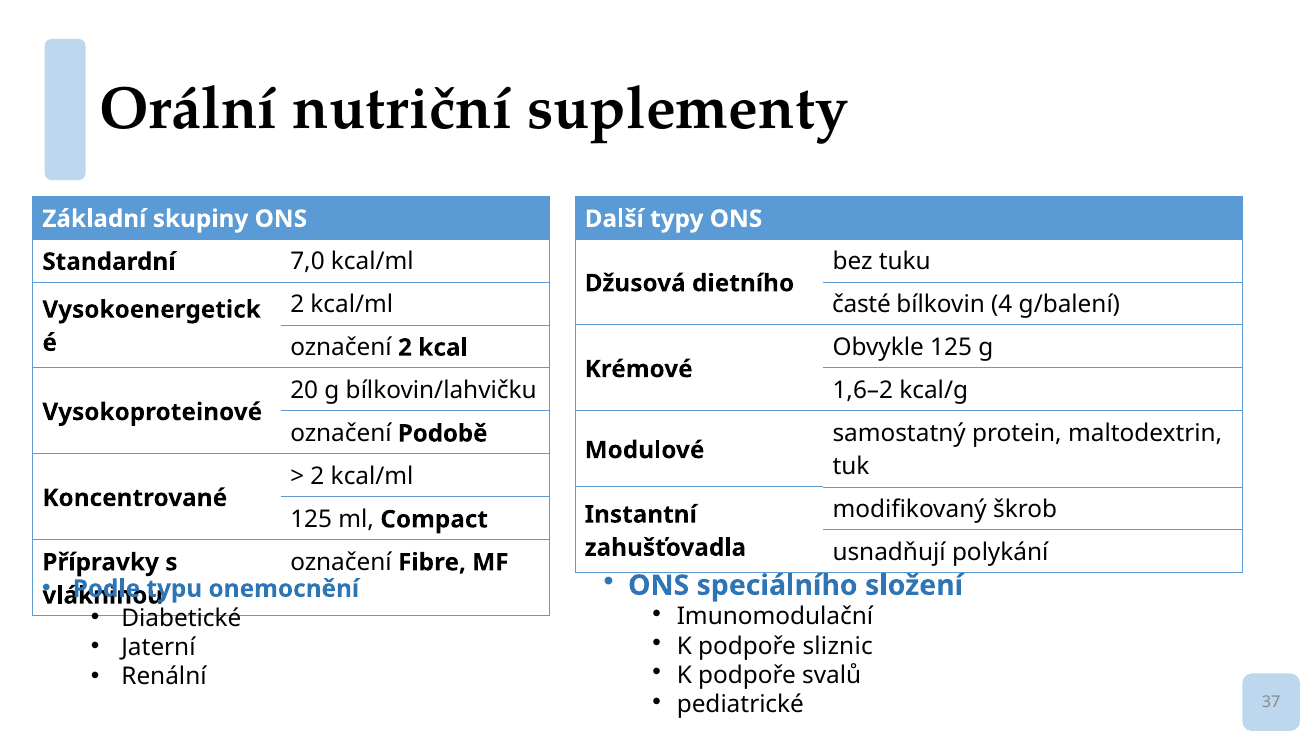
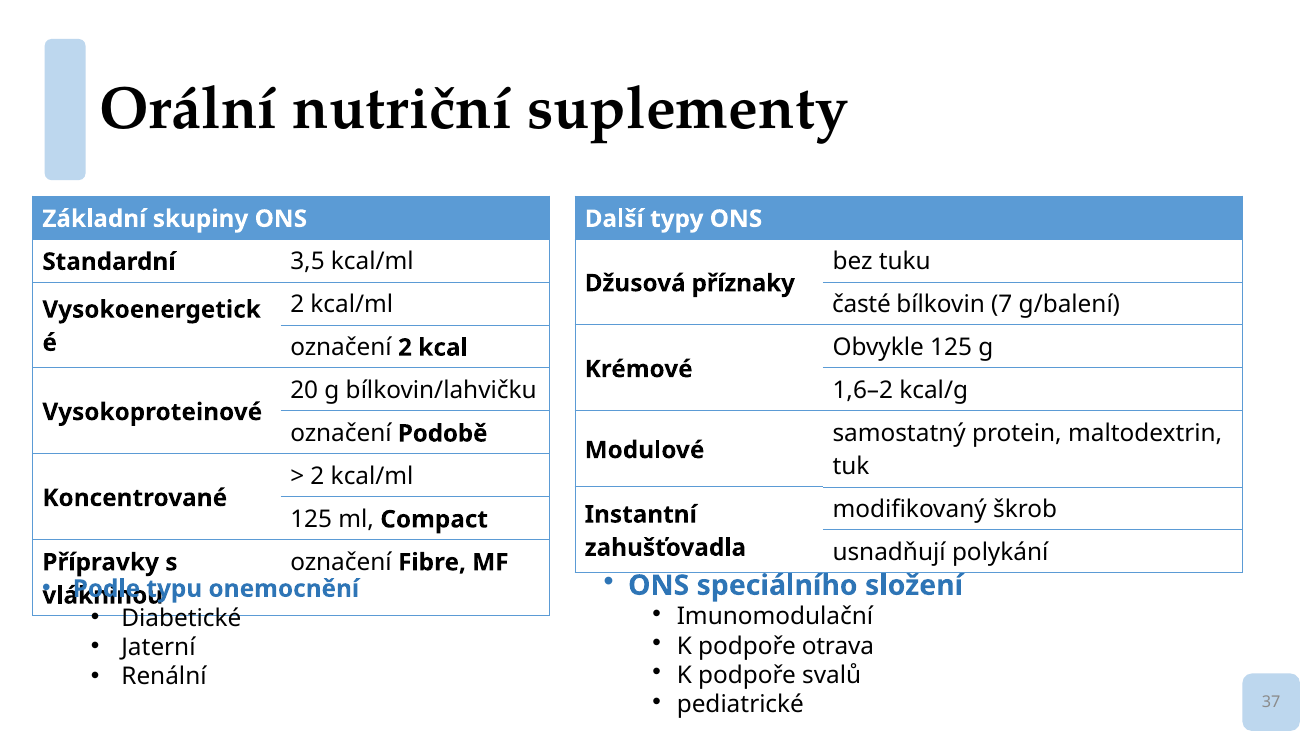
7,0: 7,0 -> 3,5 (308, 262)
dietního: dietního -> příznaky (743, 283)
4: 4 -> 7 (1002, 305)
sliznic: sliznic -> otrava (838, 646)
